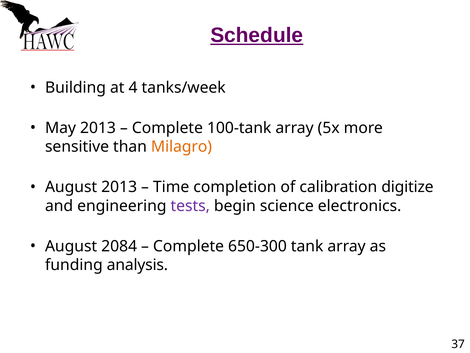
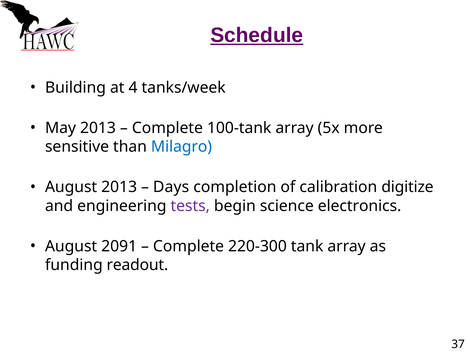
Milagro colour: orange -> blue (181, 147)
Time: Time -> Days (171, 187)
2084: 2084 -> 2091 (119, 246)
650-300: 650-300 -> 220-300 (257, 246)
analysis: analysis -> readout (137, 265)
